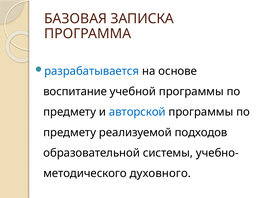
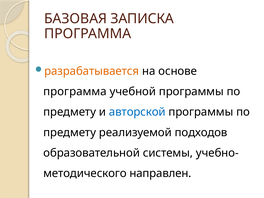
разрабатывается colour: blue -> orange (92, 71)
воспитание: воспитание -> программа (75, 92)
духовного: духовного -> направлен (160, 173)
